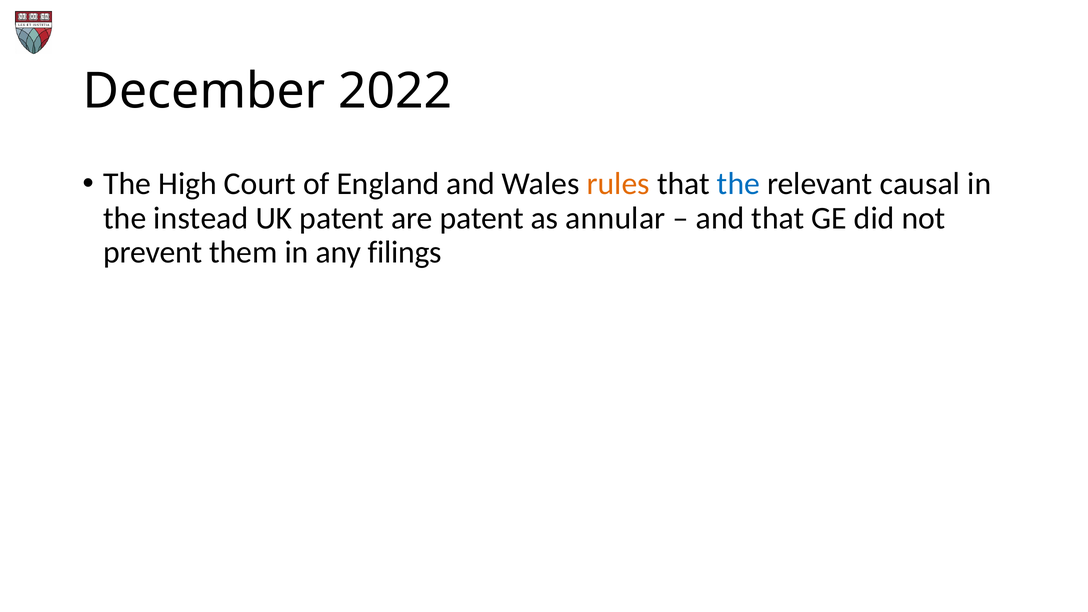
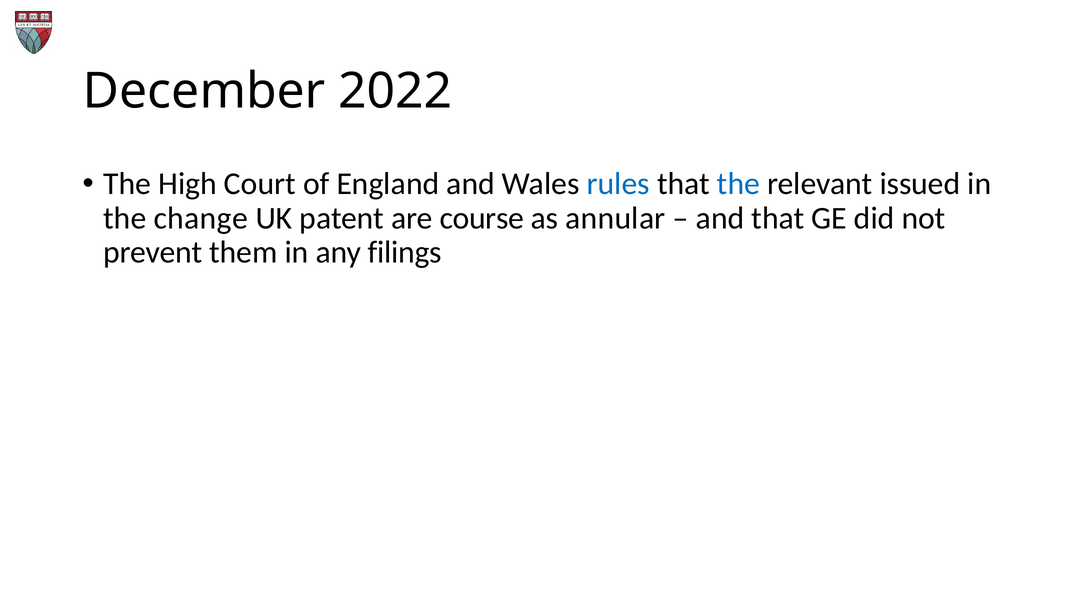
rules colour: orange -> blue (618, 184)
causal: causal -> issued (920, 184)
instead: instead -> change (201, 218)
are patent: patent -> course (482, 218)
